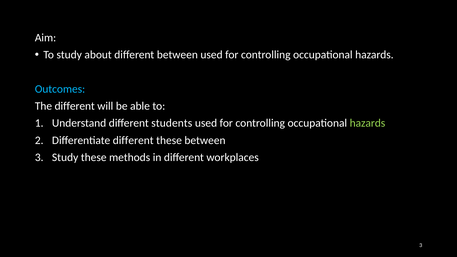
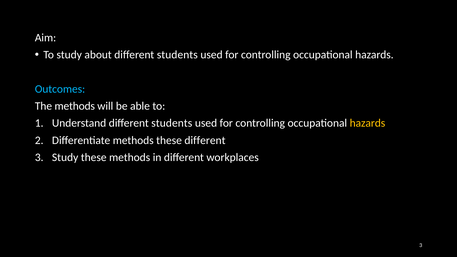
about different between: between -> students (177, 55)
The different: different -> methods (75, 106)
hazards colour: light green -> yellow (367, 123)
Differentiate different: different -> methods (133, 140)
these between: between -> different (205, 140)
